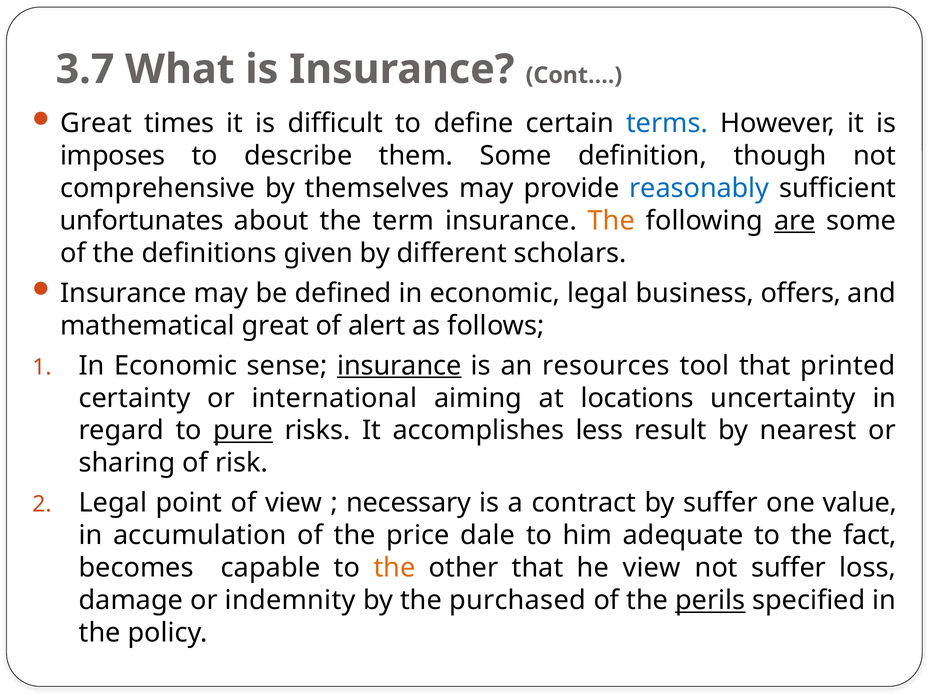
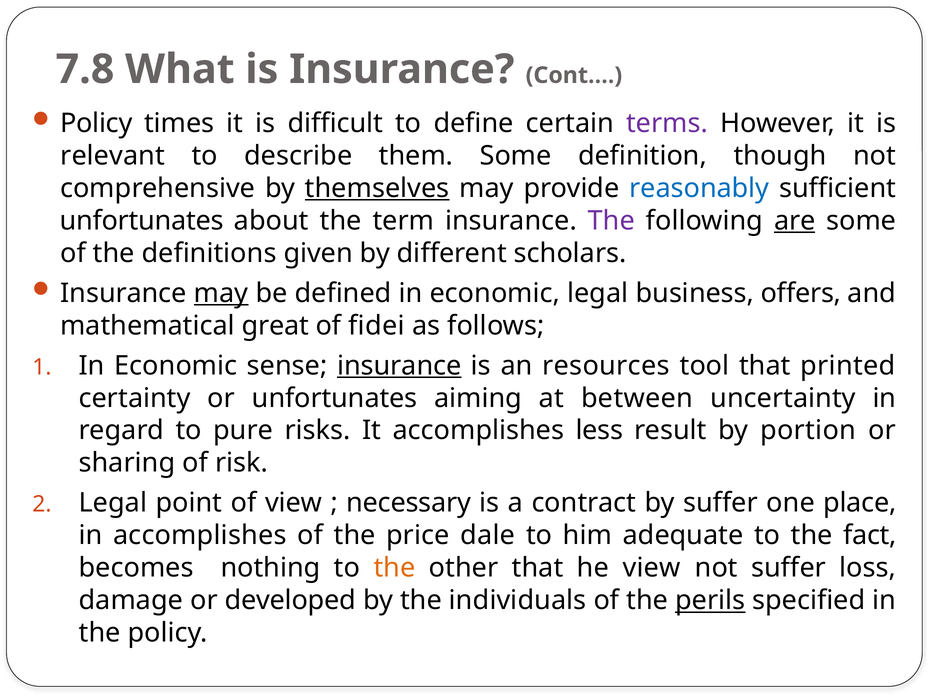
3.7: 3.7 -> 7.8 (85, 69)
Great: Great -> Policy (96, 123)
terms colour: blue -> purple (667, 123)
imposes: imposes -> relevant (113, 156)
themselves underline: none -> present (377, 188)
The colour: orange -> purple (611, 221)
may underline: none -> present (221, 293)
alert: alert -> fidei (376, 326)
or international: international -> unfortunates (335, 399)
locations: locations -> between (637, 399)
pure underline: present -> none (243, 431)
nearest: nearest -> portion (808, 431)
value: value -> place (860, 504)
in accumulation: accumulation -> accomplishes (200, 536)
capable: capable -> nothing (271, 569)
indemnity: indemnity -> developed (290, 601)
purchased: purchased -> individuals (518, 601)
